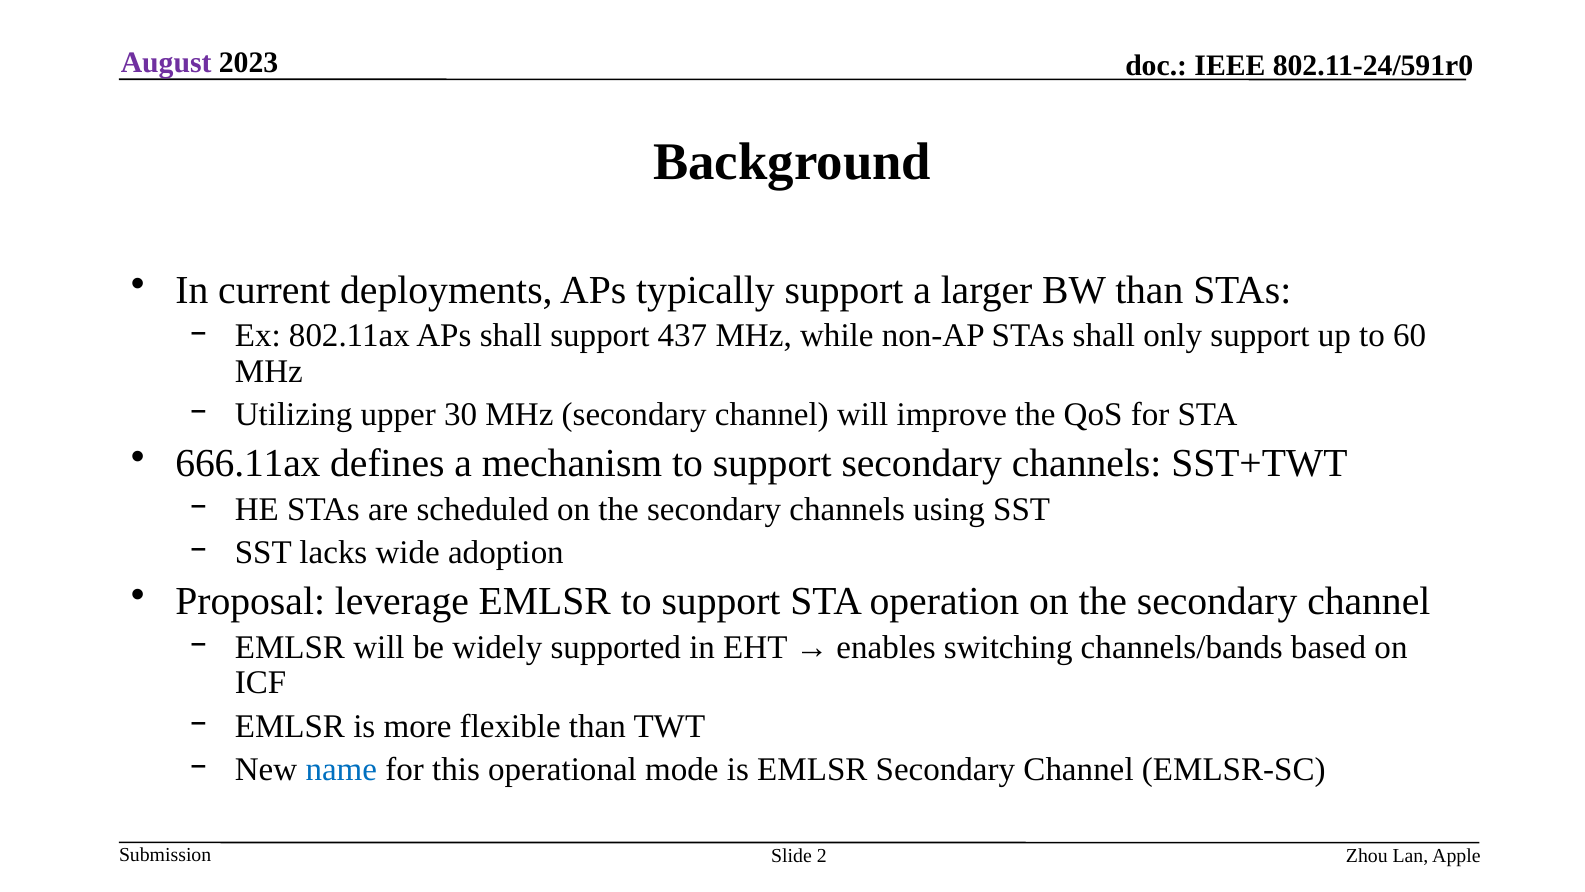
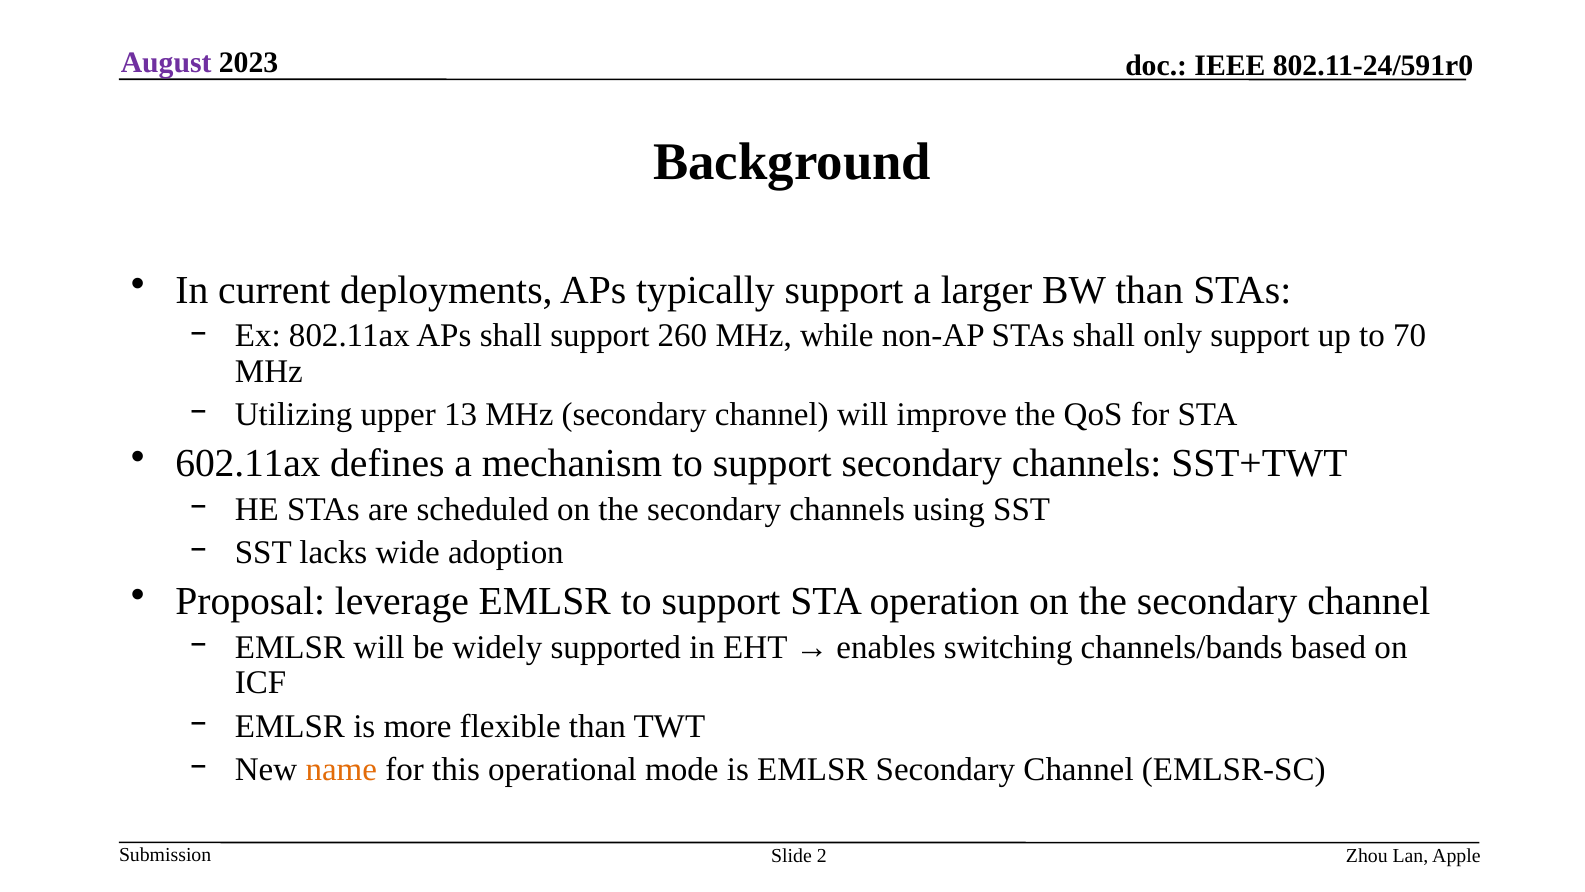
437: 437 -> 260 (682, 336)
60: 60 -> 70 (1410, 336)
30: 30 -> 13 (461, 415)
666.11ax: 666.11ax -> 602.11ax (248, 464)
name colour: blue -> orange (341, 769)
